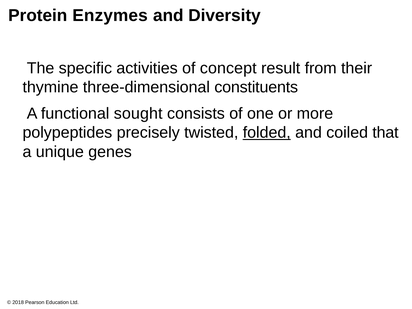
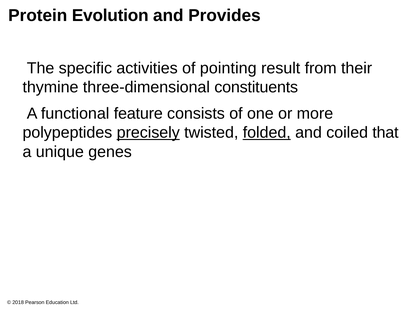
Enzymes: Enzymes -> Evolution (110, 16)
Diversity: Diversity -> Provides (224, 16)
concept: concept -> pointing (228, 68)
sought: sought -> feature (138, 113)
precisely underline: none -> present (148, 133)
